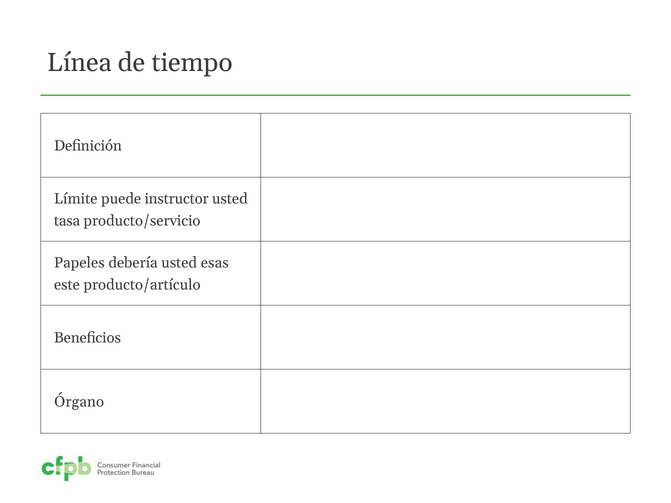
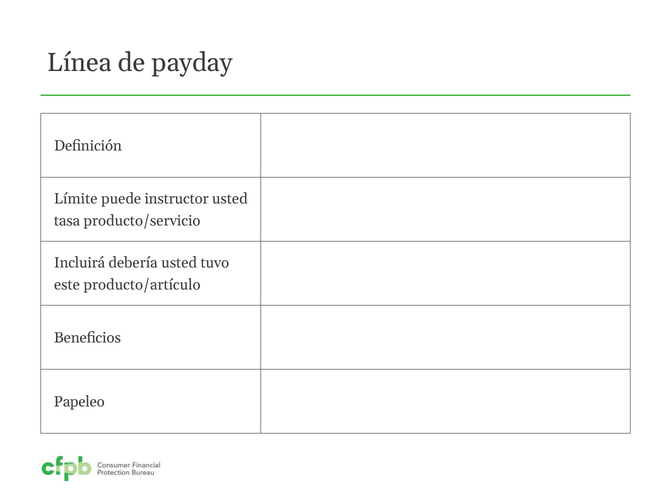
tiempo: tiempo -> payday (192, 63)
Papeles: Papeles -> Incluirá (80, 263)
esas: esas -> tuvo (215, 263)
Órgano: Órgano -> Papeleo (79, 402)
